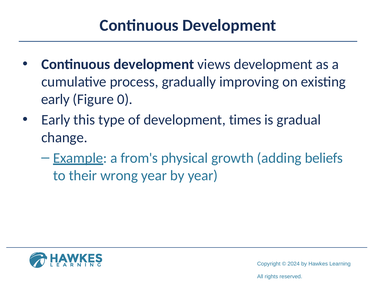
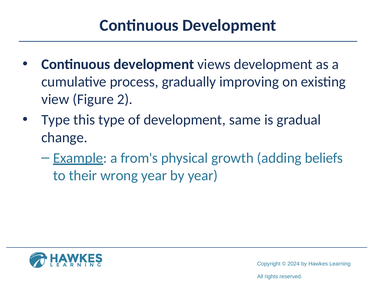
early: early -> view (55, 99)
0: 0 -> 2 (125, 99)
Early: Early -> Type (56, 120)
times: times -> same (245, 120)
